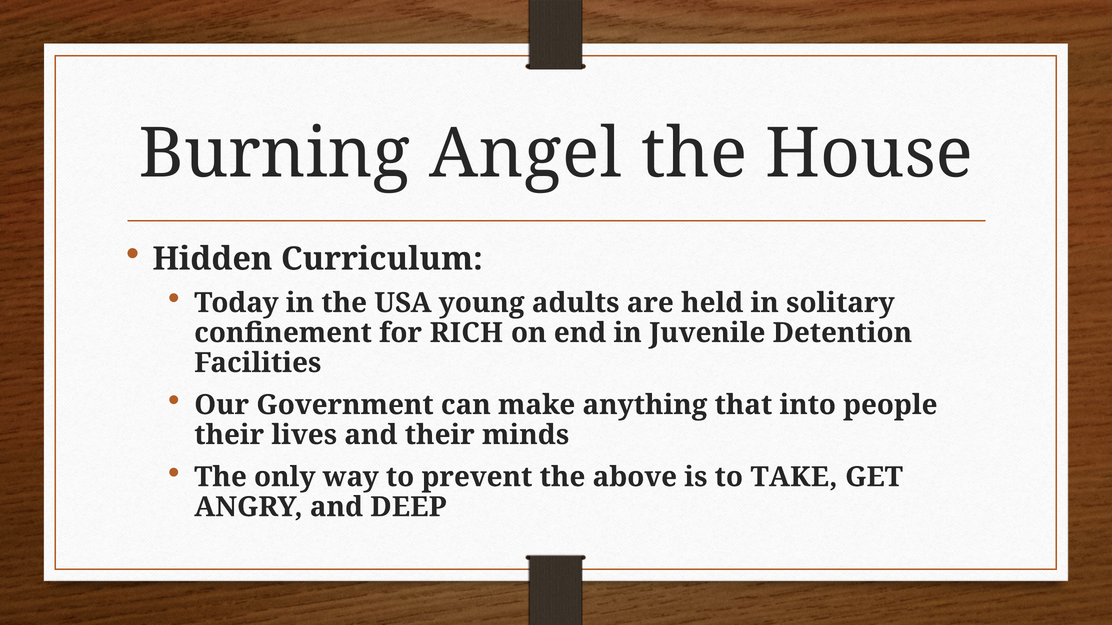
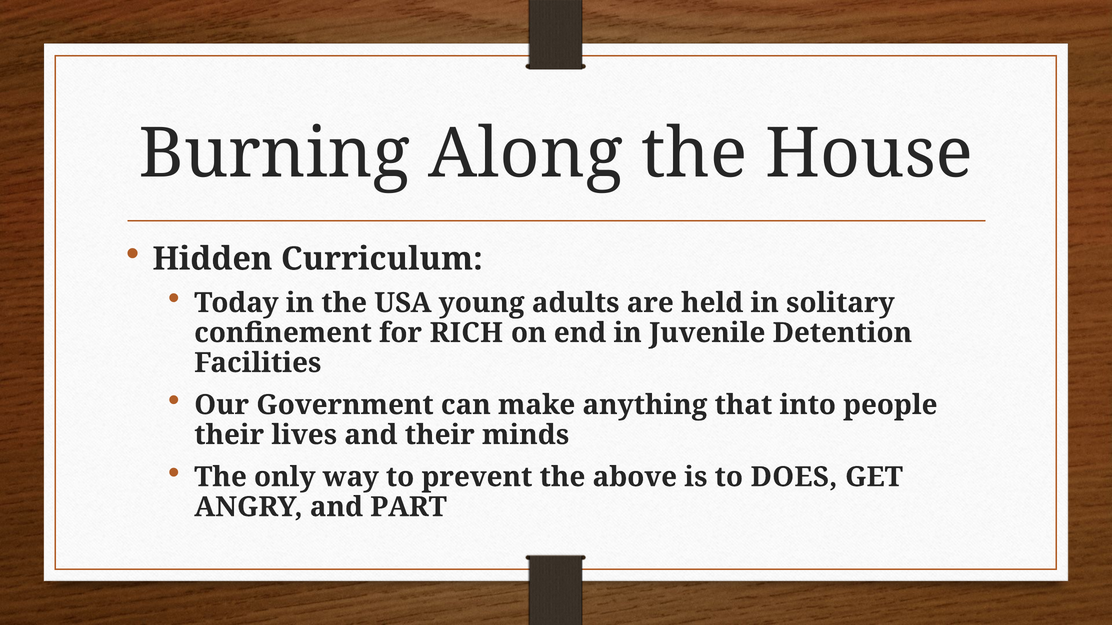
Angel: Angel -> Along (526, 154)
TAKE: TAKE -> DOES (794, 477)
DEEP: DEEP -> PART (409, 507)
